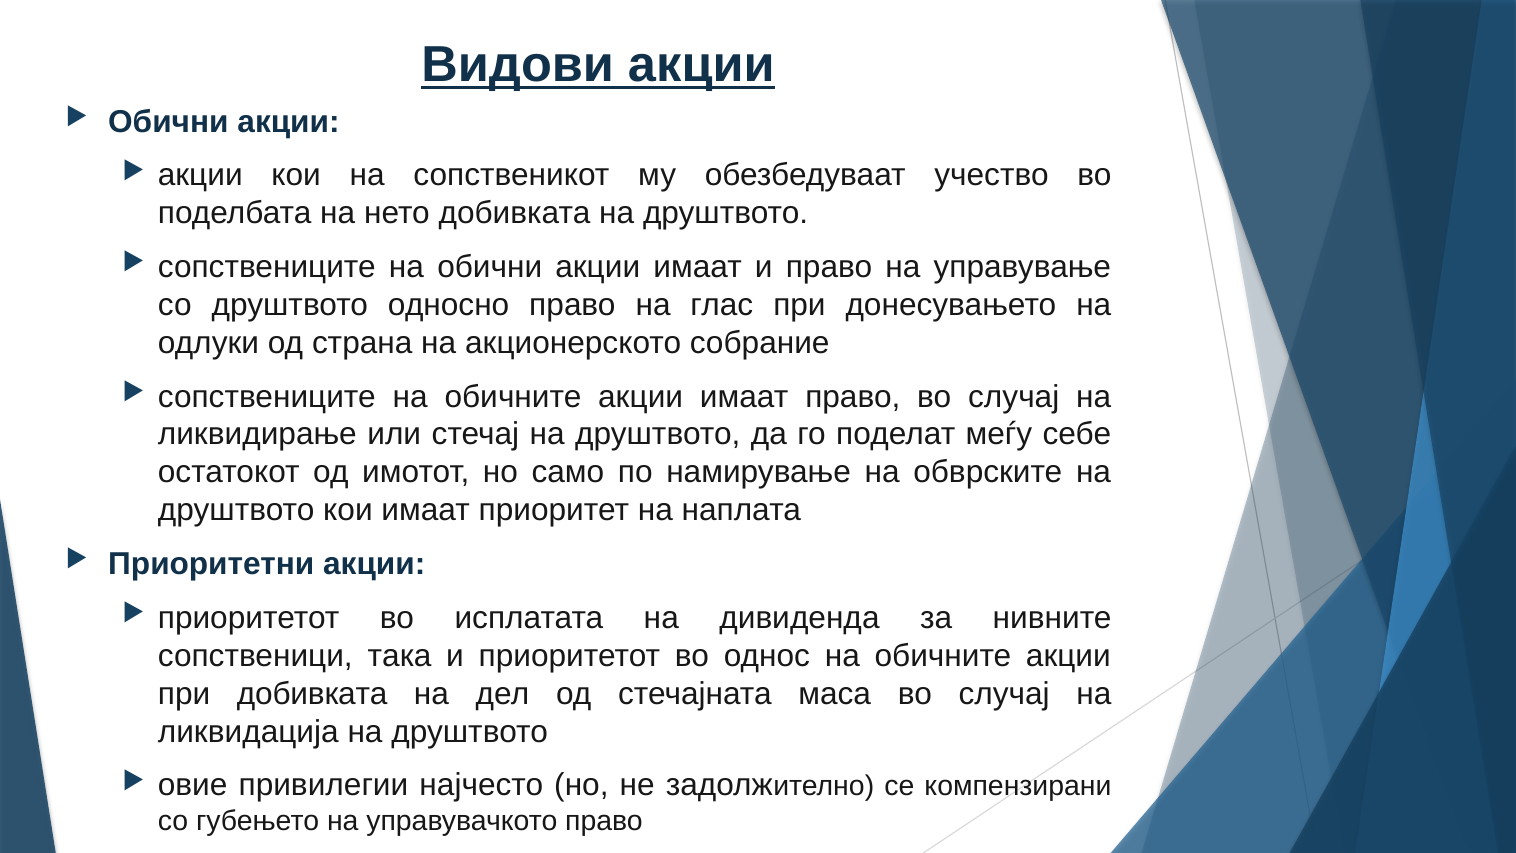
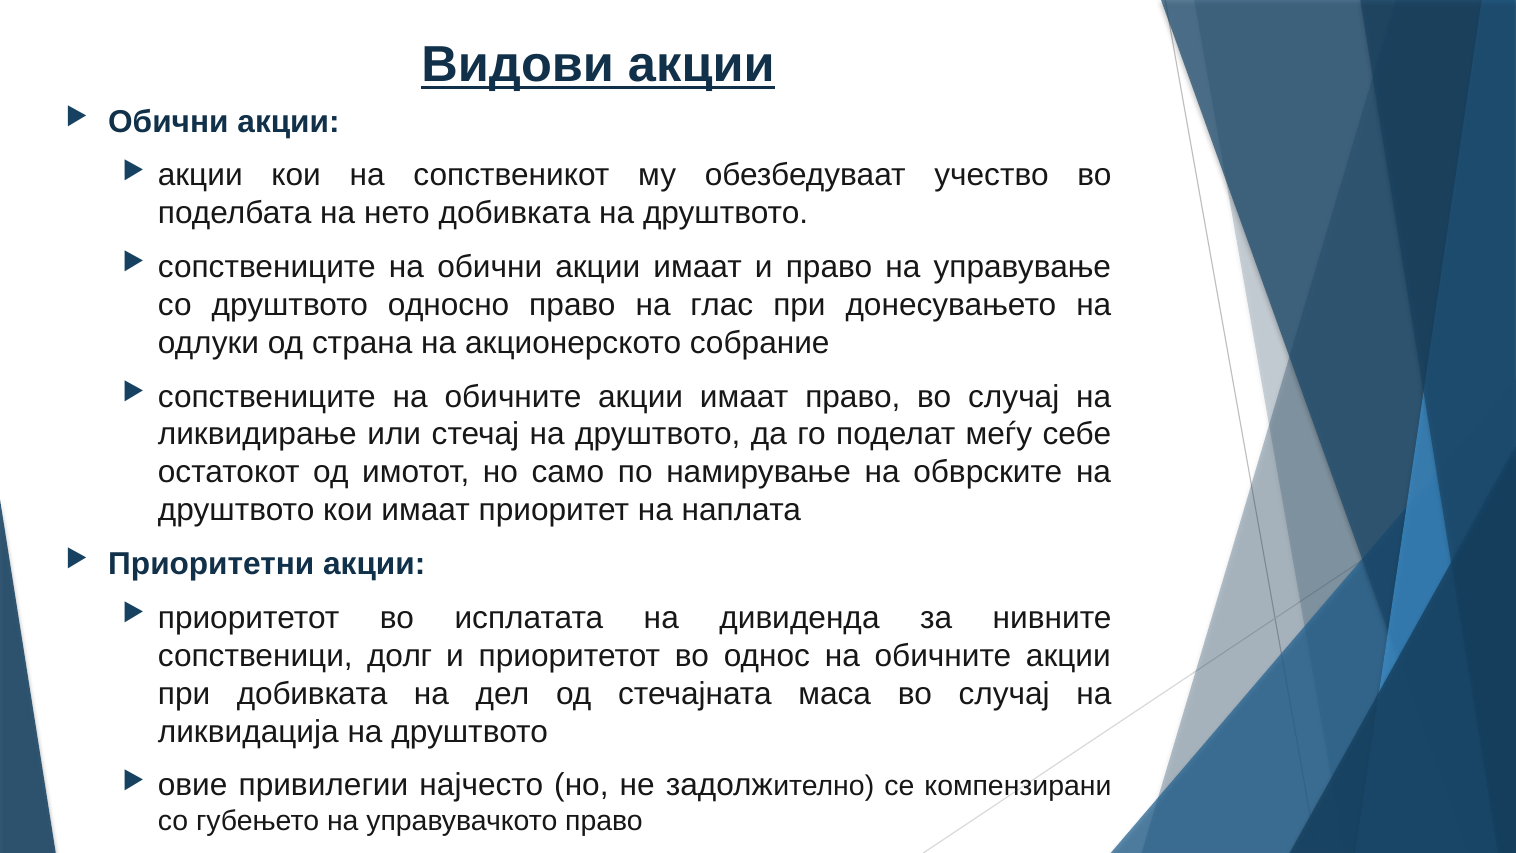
така: така -> долг (400, 656)
